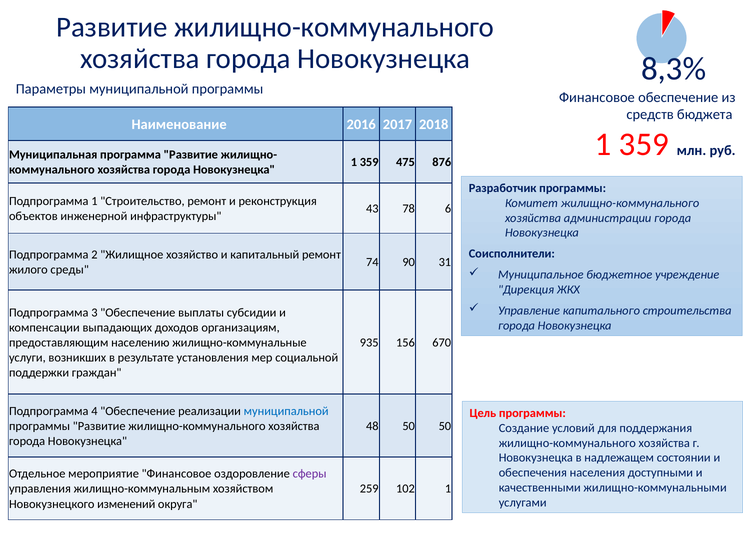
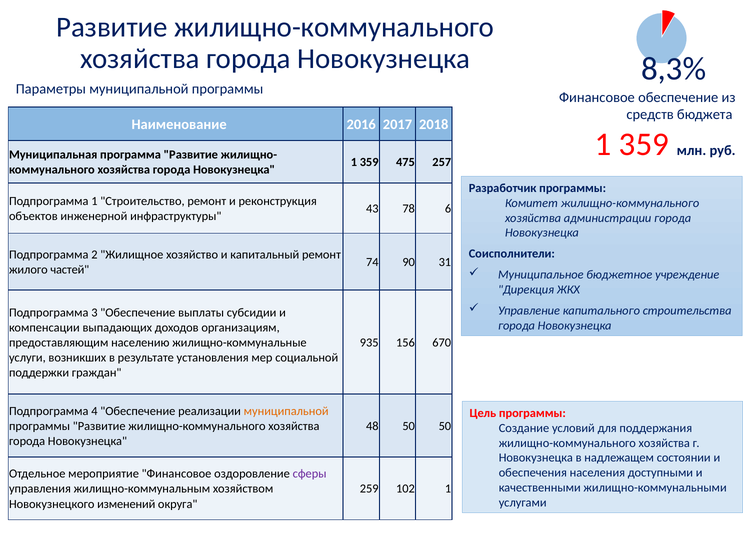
876: 876 -> 257 (442, 162)
среды: среды -> частей (70, 270)
муниципальной colour: blue -> orange (286, 411)
